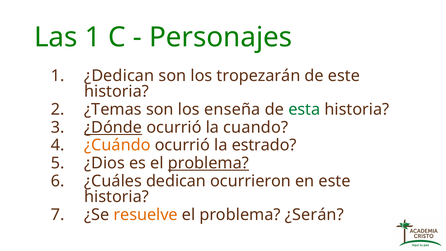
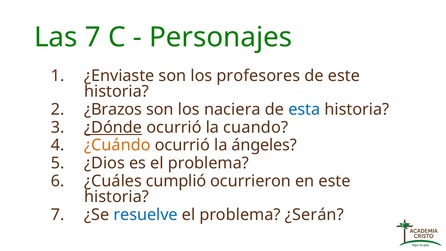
Las 1: 1 -> 7 (93, 37)
¿Dedican: ¿Dedican -> ¿Enviaste (119, 76)
tropezarán: tropezarán -> profesores (258, 76)
¿Temas: ¿Temas -> ¿Brazos (113, 109)
enseña: enseña -> naciera (232, 109)
esta colour: green -> blue (304, 109)
estrado: estrado -> ángeles (264, 145)
problema underline: present -> none (208, 163)
dedican: dedican -> cumplió (176, 181)
resuelve colour: orange -> blue (146, 215)
